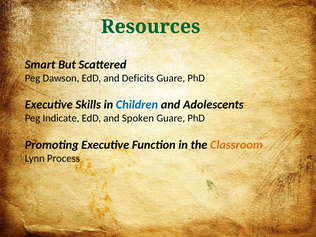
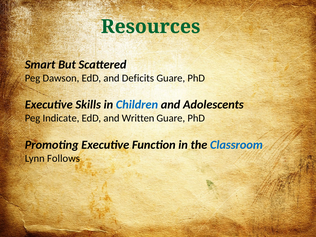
Spoken: Spoken -> Written (138, 118)
Classroom colour: orange -> blue (236, 145)
Process: Process -> Follows (63, 158)
